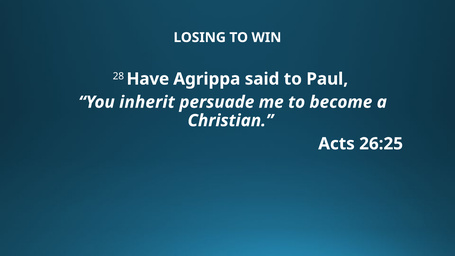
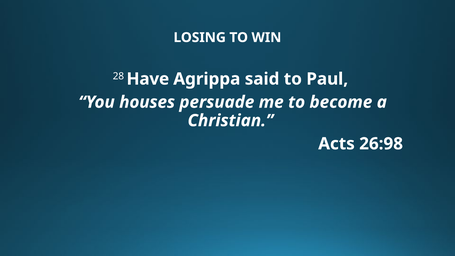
inherit: inherit -> houses (147, 102)
26:25: 26:25 -> 26:98 (381, 144)
